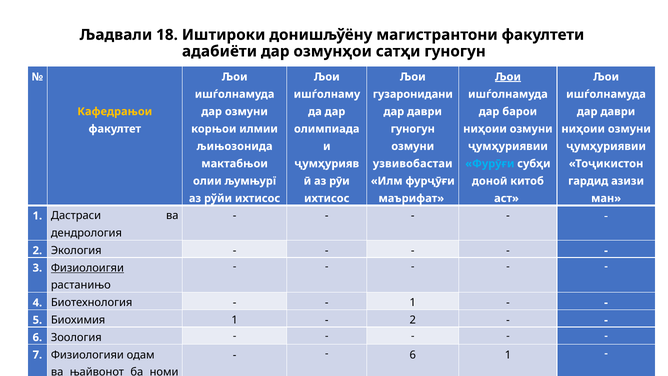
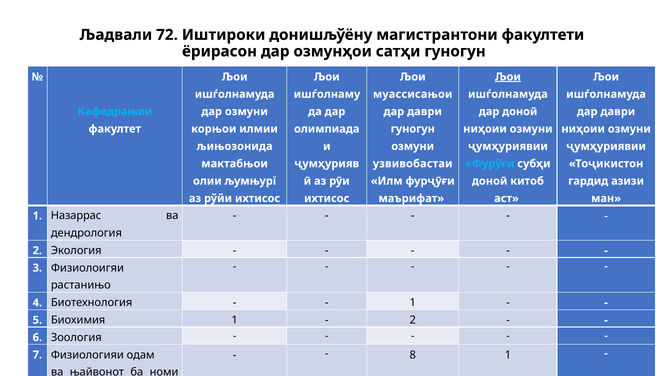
18: 18 -> 72 (167, 35)
адабиёти: адабиёти -> ёрирасон (220, 51)
гузаронидани: гузаронидани -> муассисањои (413, 94)
Кафедрањои colour: yellow -> light blue (115, 111)
дар барои: барои -> доноӣ (520, 111)
Дастраси: Дастраси -> Назаррас (76, 216)
Физиолоигяи underline: present -> none (87, 268)
6: 6 -> 8 (413, 355)
